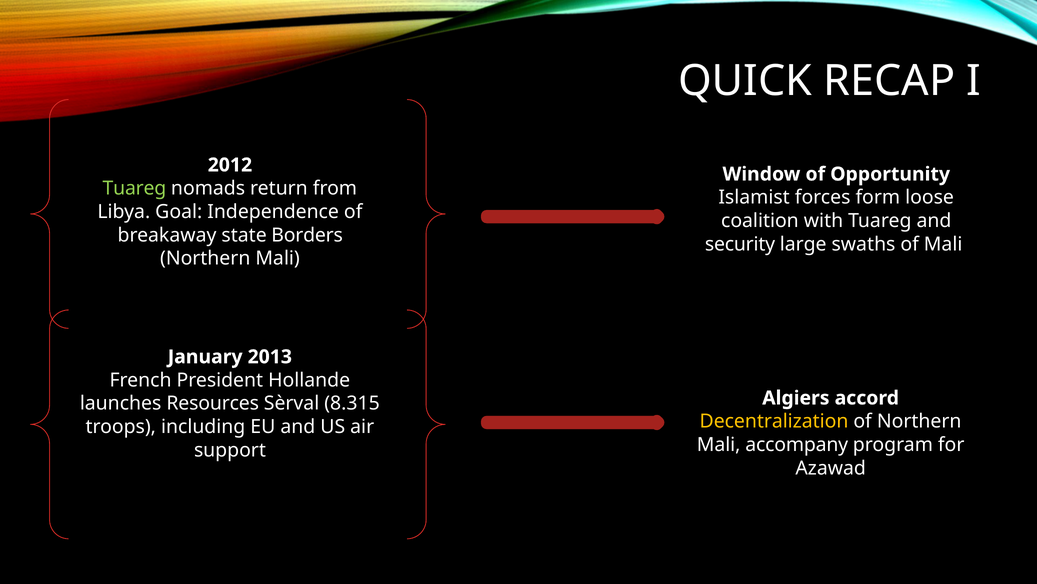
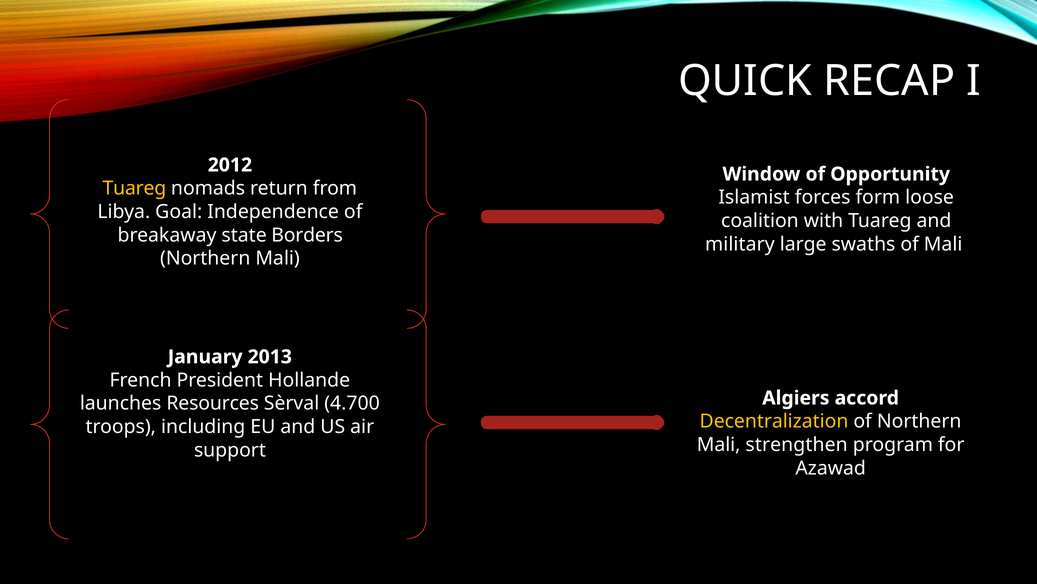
Tuareg colour: light green -> yellow (134, 188)
security: security -> military (740, 244)
8.315: 8.315 -> 4.700 (352, 403)
accompany: accompany -> strengthen (797, 444)
